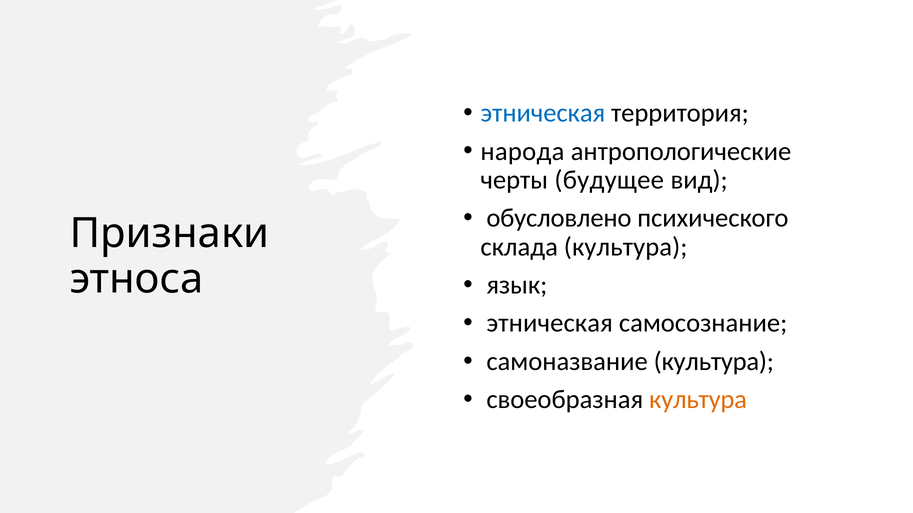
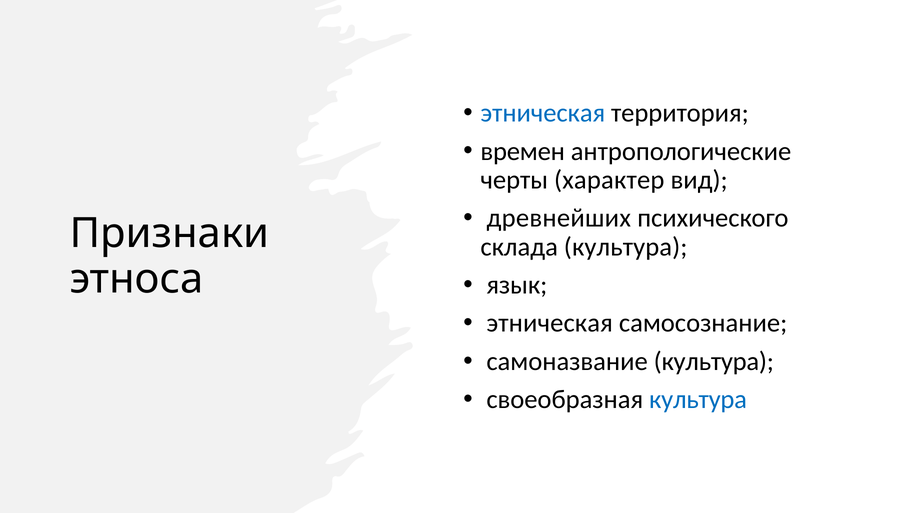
народа: народа -> времен (523, 151)
будущее: будущее -> характер (609, 180)
обусловлено: обусловлено -> древнейших (559, 218)
культура colour: orange -> blue (698, 400)
